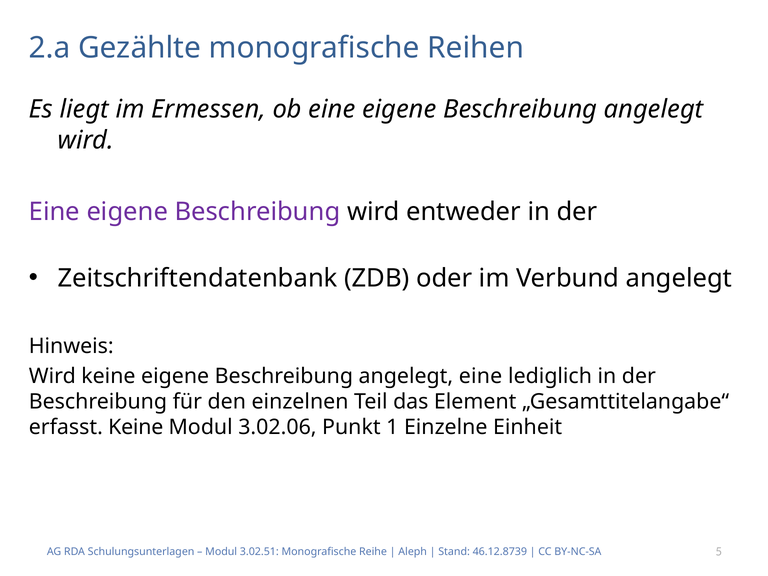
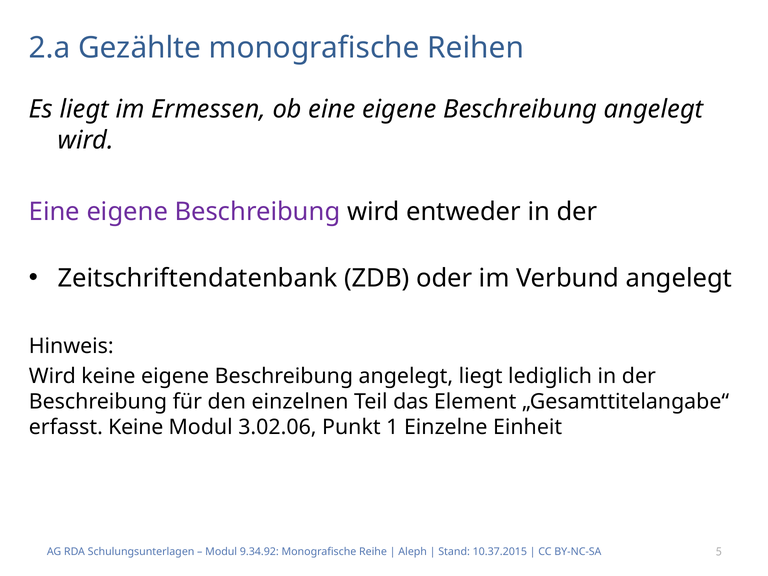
angelegt eine: eine -> liegt (481, 376)
3.02.51: 3.02.51 -> 9.34.92 (259, 552)
46.12.8739: 46.12.8739 -> 10.37.2015 (500, 552)
